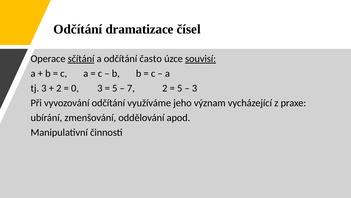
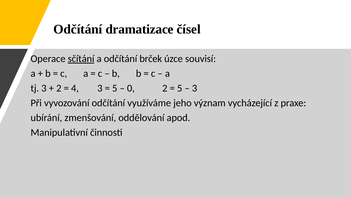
často: často -> brček (151, 59)
souvisí underline: present -> none (201, 59)
0: 0 -> 4 (75, 88)
7: 7 -> 0 (131, 88)
